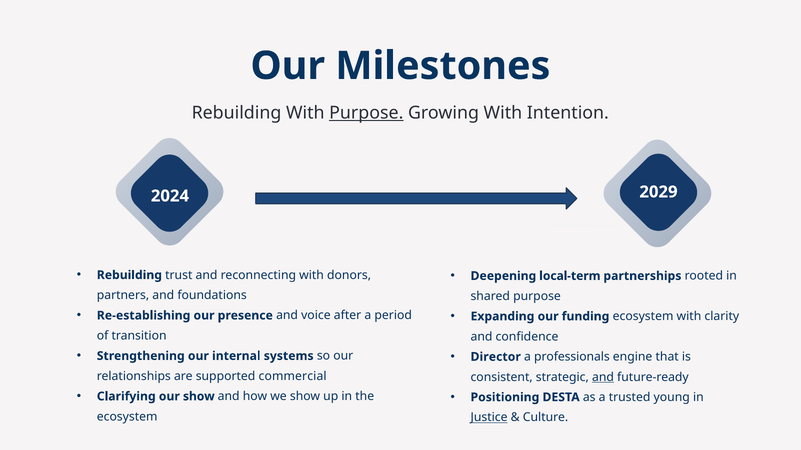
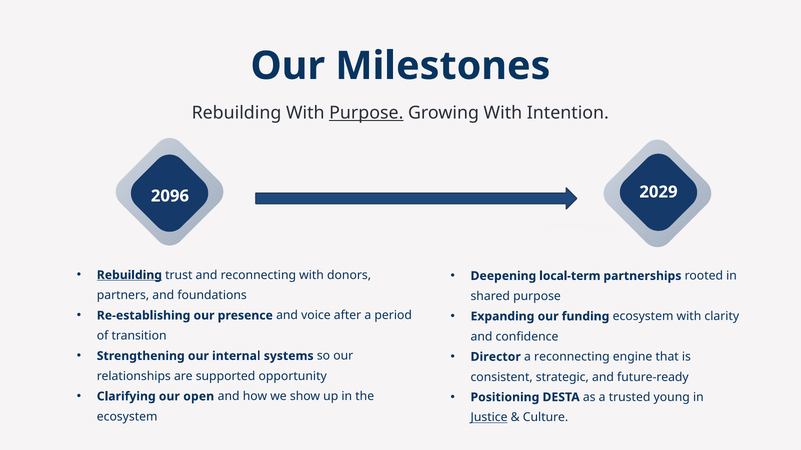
2024: 2024 -> 2096 (170, 196)
Rebuilding underline: none -> present (129, 275)
a professionals: professionals -> reconnecting (572, 357)
commercial: commercial -> opportunity (293, 377)
and underline: present -> none (603, 377)
our show: show -> open (199, 397)
